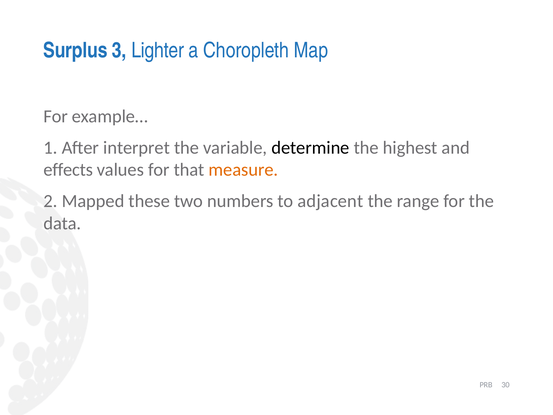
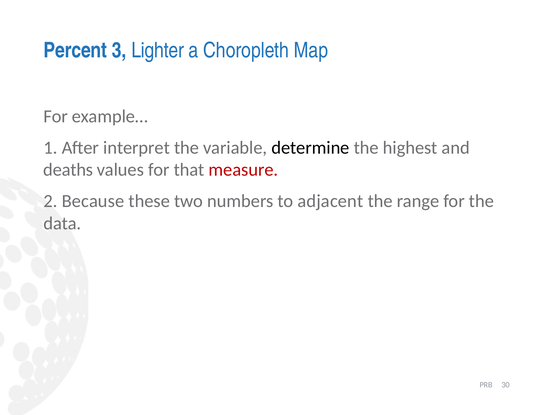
Surplus: Surplus -> Percent (75, 50)
effects: effects -> deaths (68, 170)
measure colour: orange -> red (243, 170)
Mapped: Mapped -> Because (93, 201)
